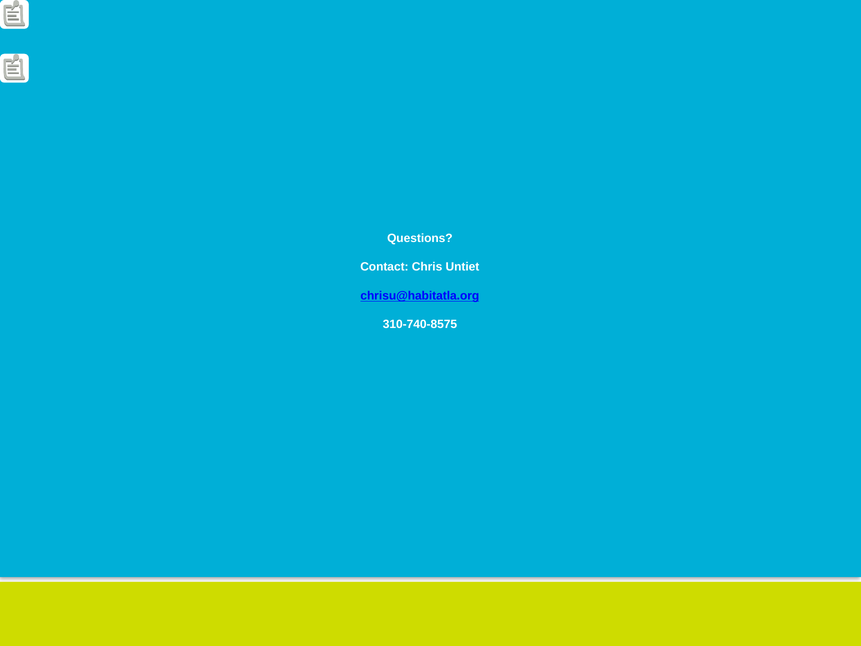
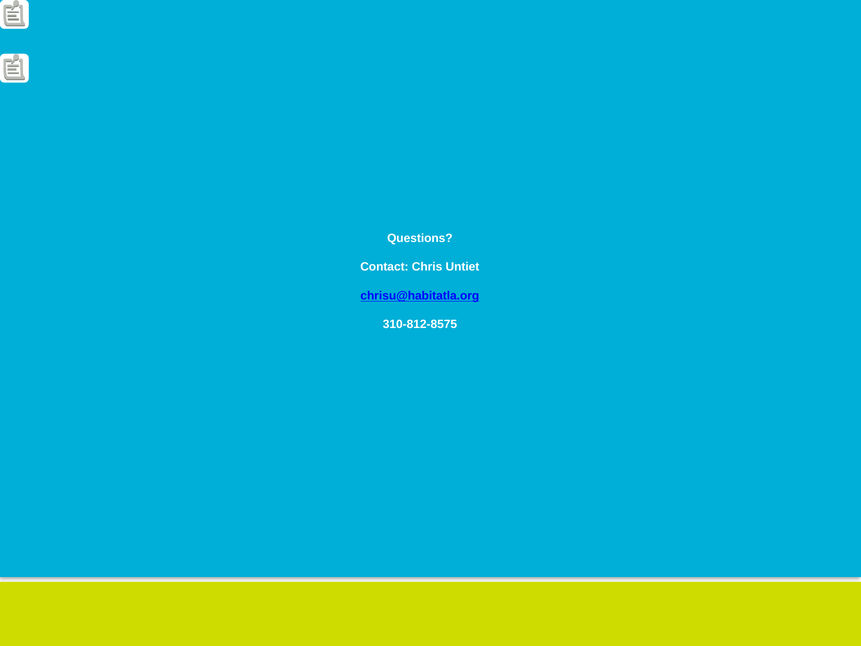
310-740-8575: 310-740-8575 -> 310-812-8575 (420, 324)
